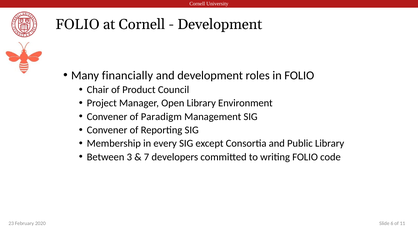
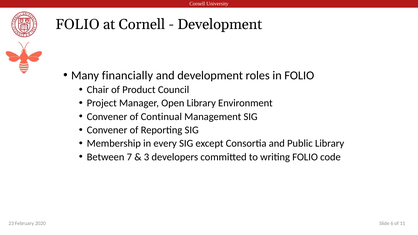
Paradigm: Paradigm -> Continual (161, 117)
3: 3 -> 7 (129, 157)
7: 7 -> 3 (146, 157)
